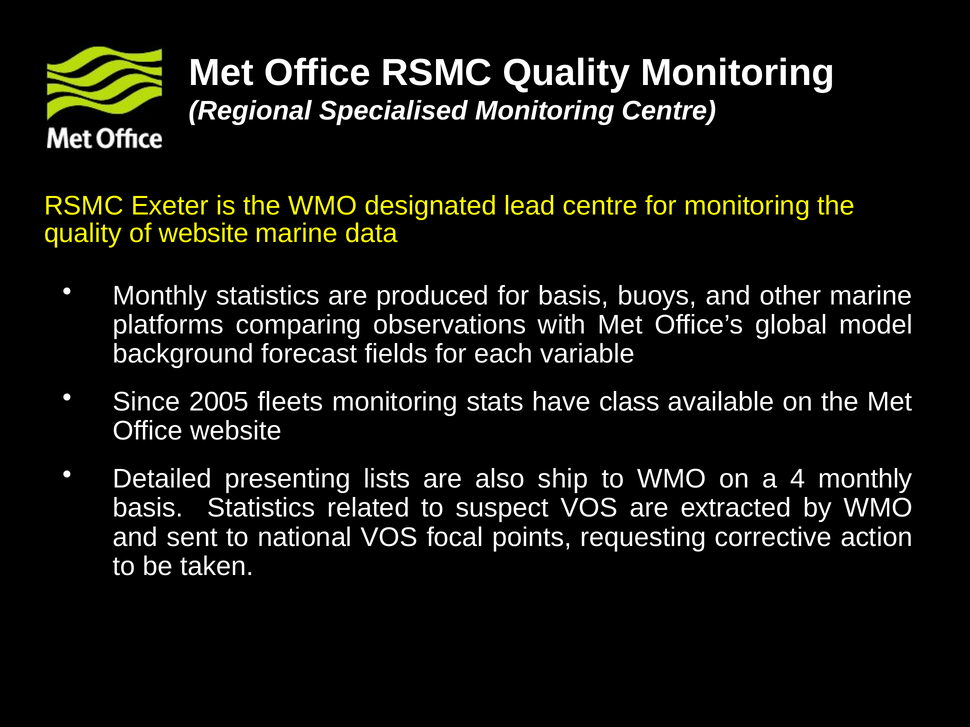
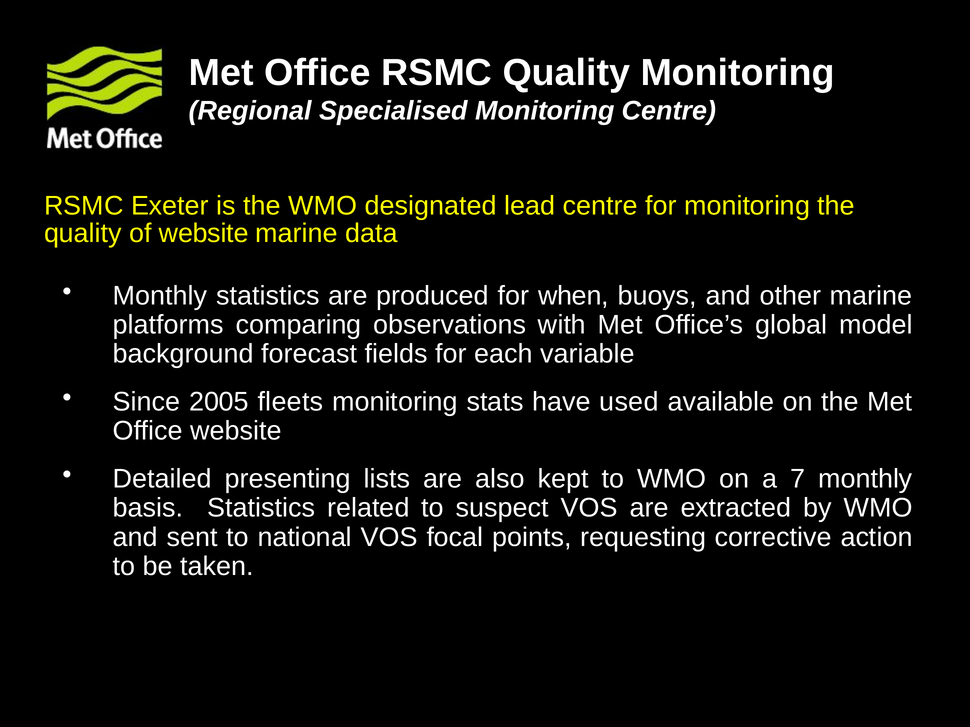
for basis: basis -> when (573, 296)
class: class -> used (629, 402)
ship: ship -> kept (563, 479)
4: 4 -> 7 (798, 479)
